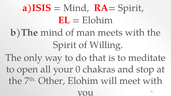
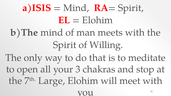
0: 0 -> 3 (78, 69)
Other: Other -> Large (52, 81)
